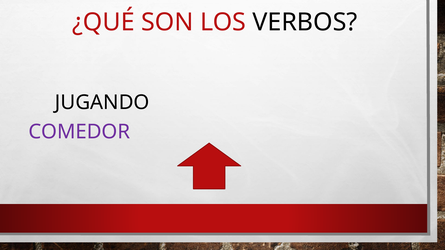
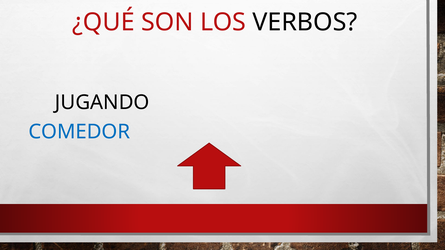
COMEDOR colour: purple -> blue (79, 132)
